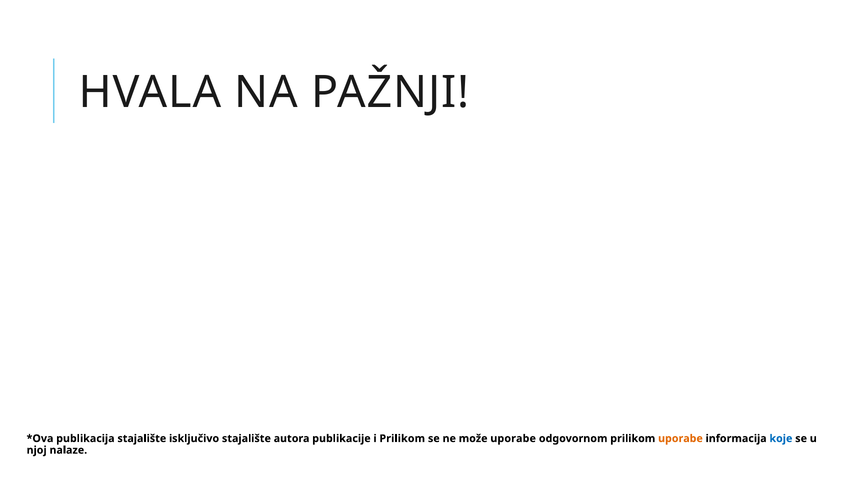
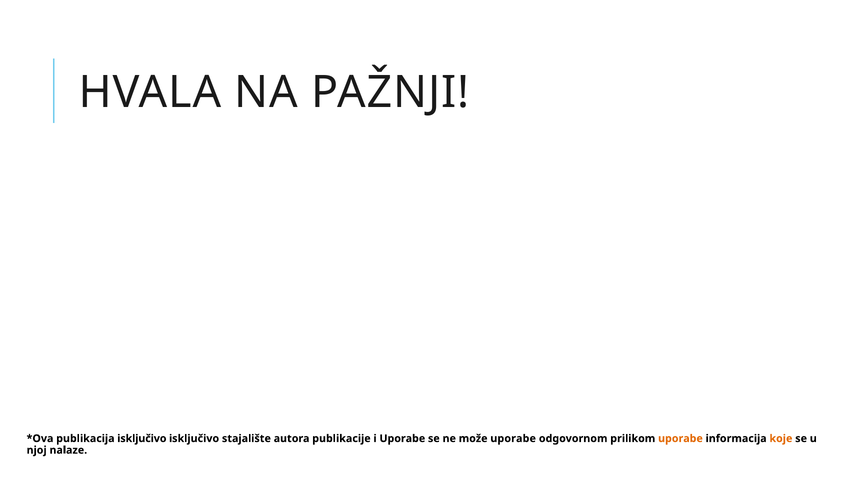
publikacija stajalište: stajalište -> isključivo (142, 438)
i Prilikom: Prilikom -> Uporabe (402, 438)
koje colour: blue -> orange (781, 438)
